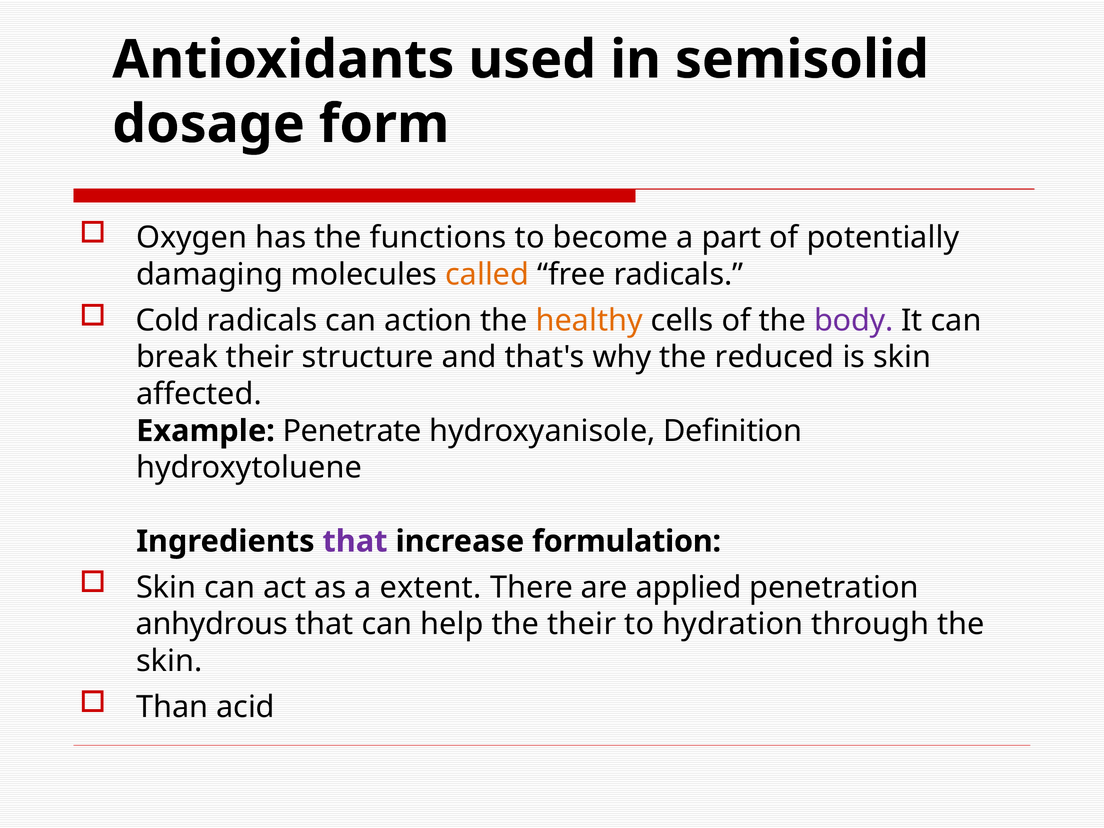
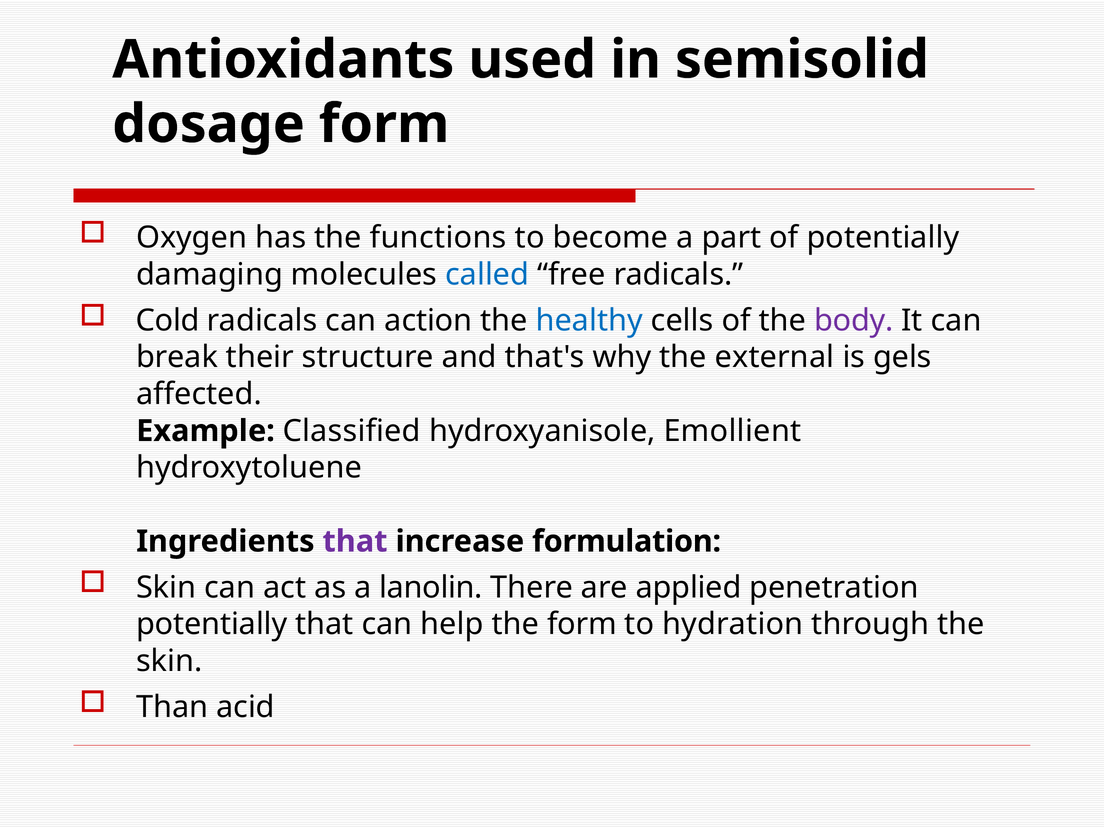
called colour: orange -> blue (487, 274)
healthy colour: orange -> blue (589, 321)
reduced: reduced -> external (775, 357)
is skin: skin -> gels (902, 357)
Penetrate: Penetrate -> Classified (352, 431)
Definition: Definition -> Emollient (732, 431)
extent: extent -> lanolin (431, 587)
anhydrous: anhydrous -> potentially (212, 624)
the their: their -> form (582, 624)
